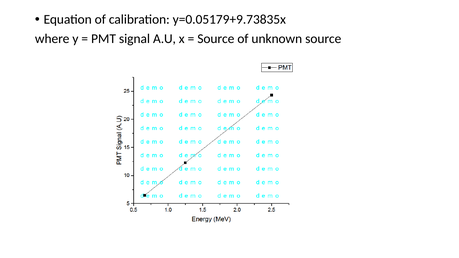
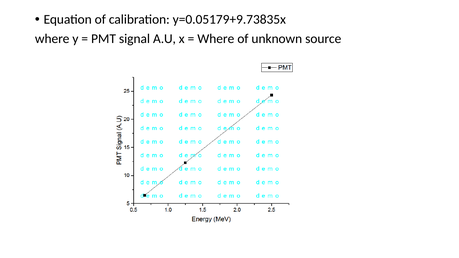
Source: Source -> Where (216, 39)
